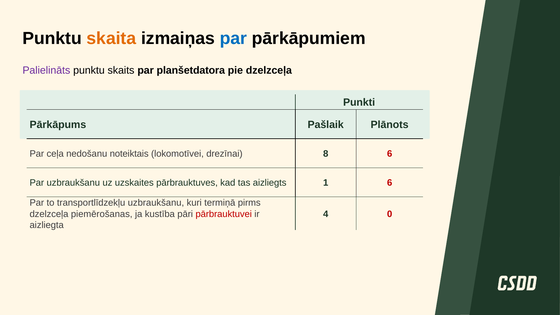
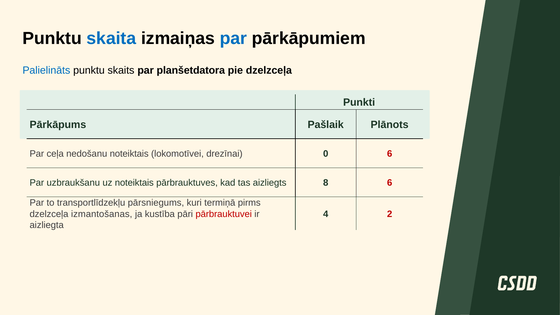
skaita colour: orange -> blue (111, 38)
Palielināts colour: purple -> blue (46, 70)
8: 8 -> 0 (326, 154)
uz uzskaites: uzskaites -> noteiktais (134, 183)
1: 1 -> 8 (326, 183)
transportlīdzekļu uzbraukšanu: uzbraukšanu -> pārsniegums (156, 203)
piemērošanas: piemērošanas -> izmantošanas (102, 214)
0: 0 -> 2 (390, 214)
